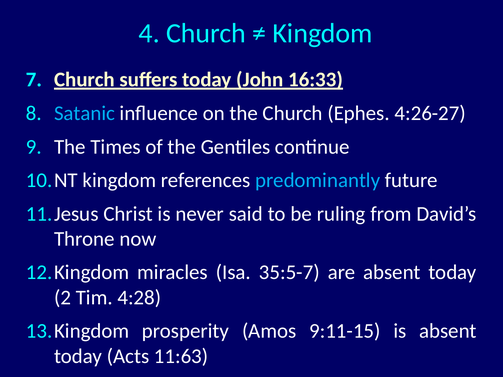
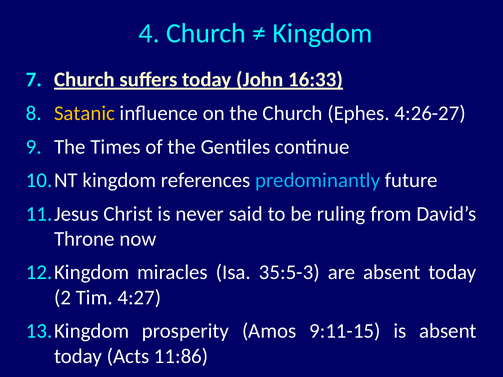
Satanic colour: light blue -> yellow (85, 113)
35:5-7: 35:5-7 -> 35:5-3 (289, 273)
4:28: 4:28 -> 4:27 (139, 298)
11:63: 11:63 -> 11:86 (181, 356)
